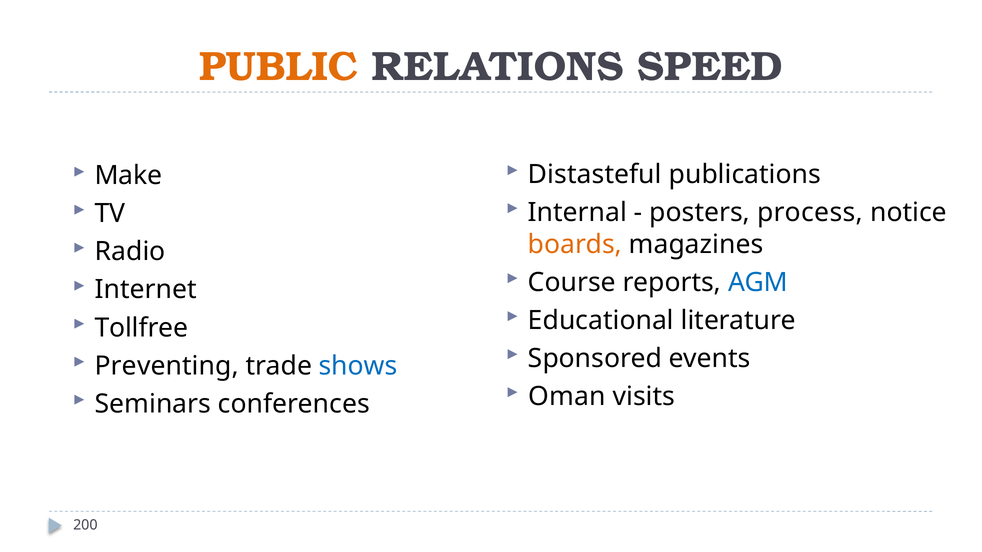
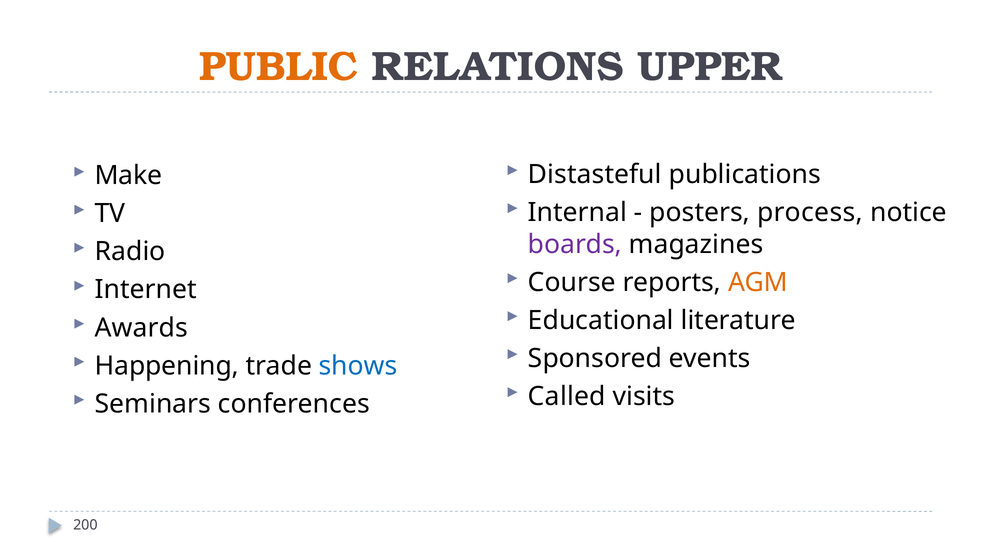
SPEED: SPEED -> UPPER (710, 67)
boards colour: orange -> purple (575, 244)
AGM colour: blue -> orange (758, 282)
Tollfree: Tollfree -> Awards (141, 328)
Preventing: Preventing -> Happening (167, 366)
Oman: Oman -> Called (567, 396)
